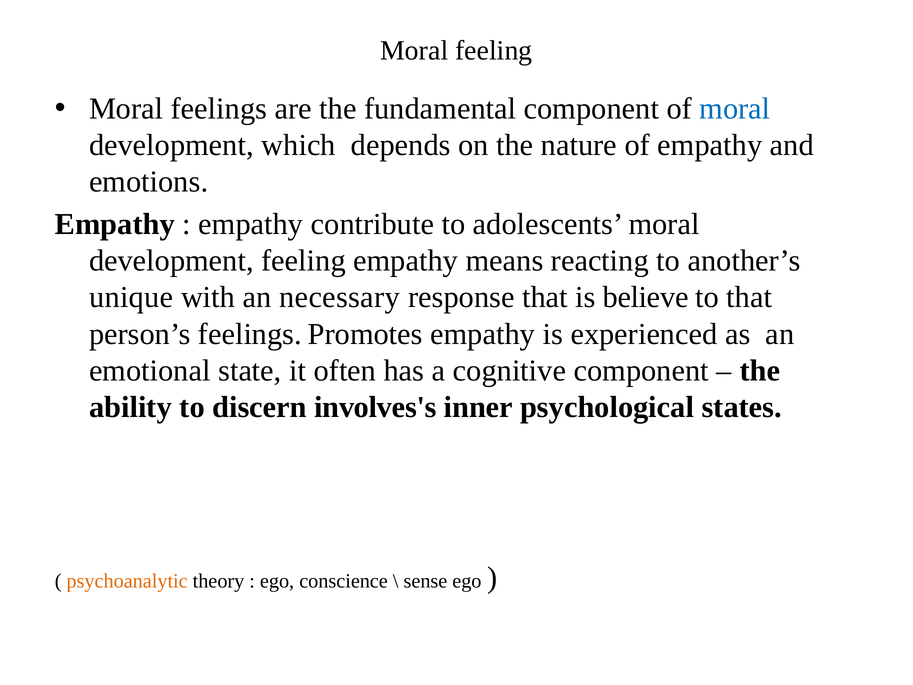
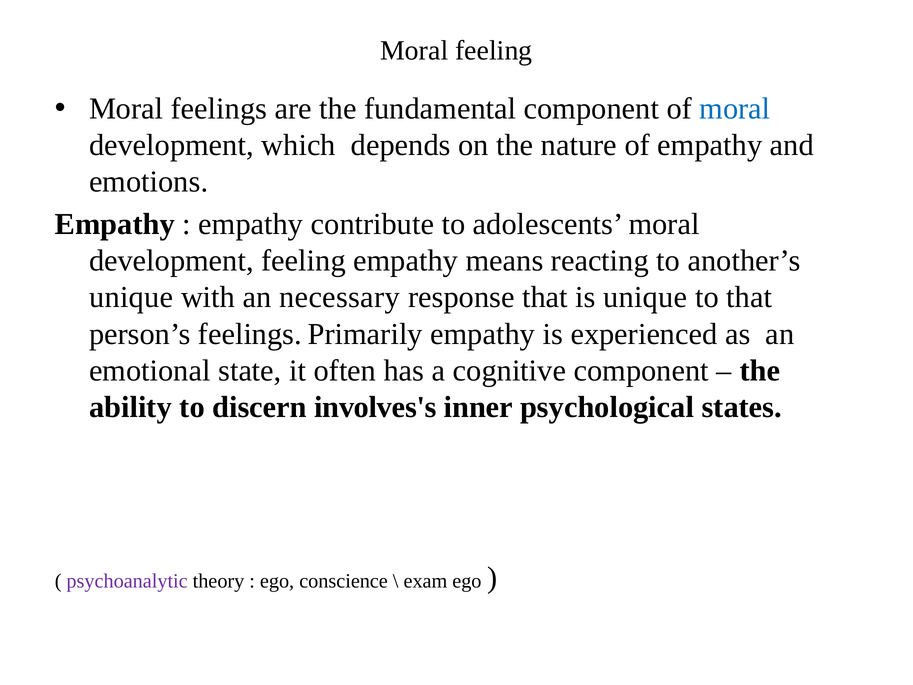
is believe: believe -> unique (645, 297)
Promotes: Promotes -> Primarily (365, 334)
psychoanalytic colour: orange -> purple (127, 581)
sense: sense -> exam (425, 581)
